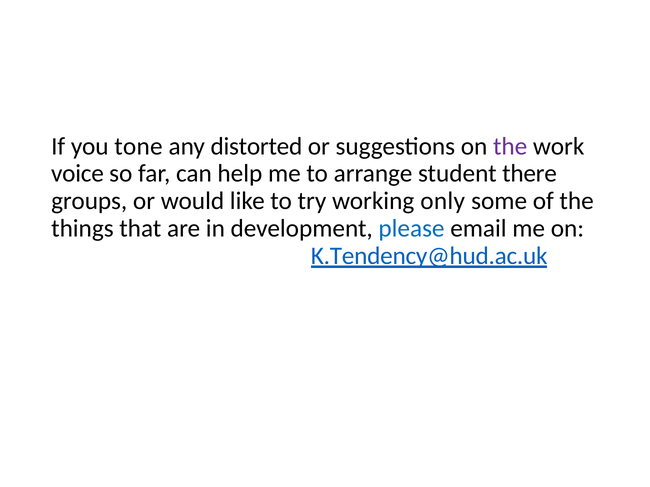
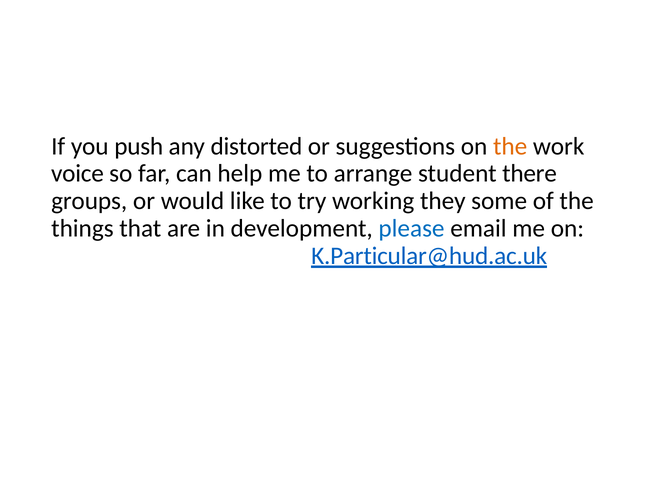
tone: tone -> push (139, 147)
the colour: purple -> orange (510, 147)
only: only -> they (443, 201)
K.Tendency@hud.ac.uk: K.Tendency@hud.ac.uk -> K.Particular@hud.ac.uk (429, 256)
